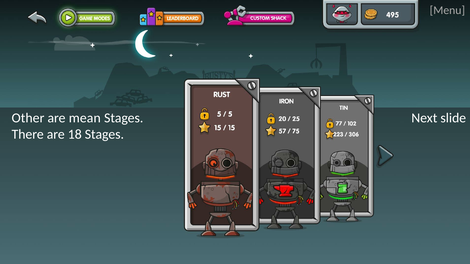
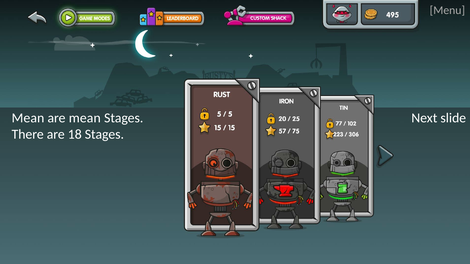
Other: Other -> Mean (28, 118)
